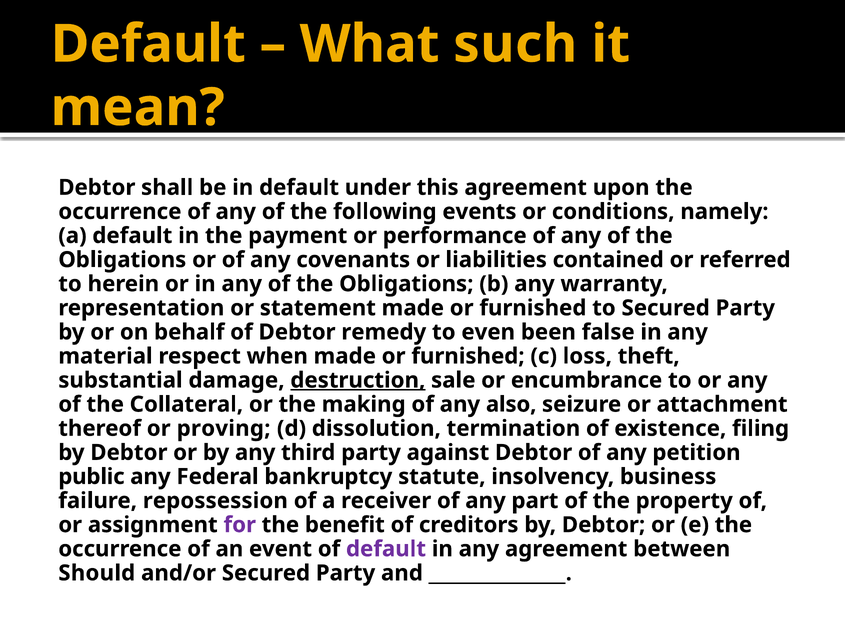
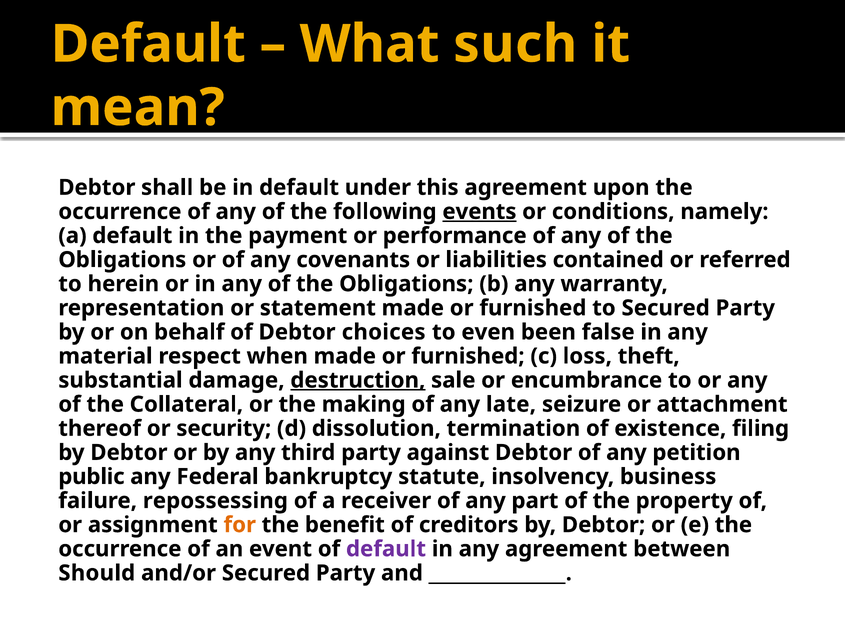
events underline: none -> present (479, 212)
remedy: remedy -> choices (384, 332)
also: also -> late (511, 404)
proving: proving -> security (224, 428)
repossession: repossession -> repossessing (215, 501)
for colour: purple -> orange (240, 525)
